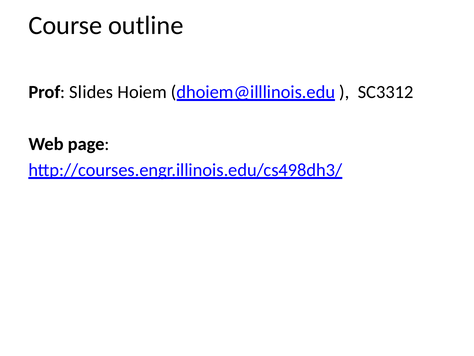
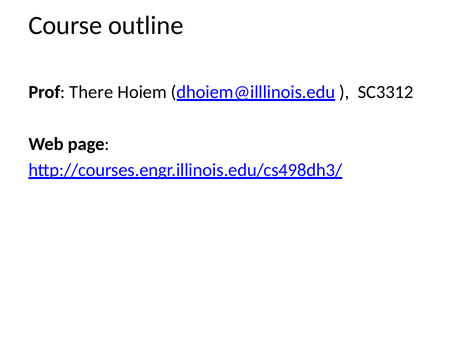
Slides: Slides -> There (91, 92)
